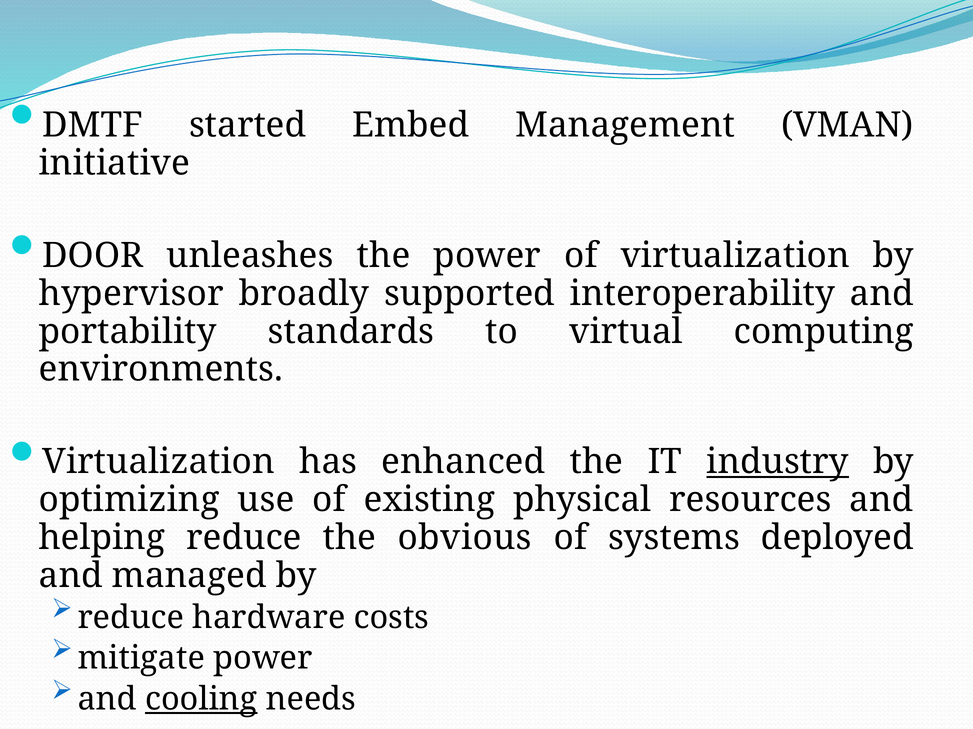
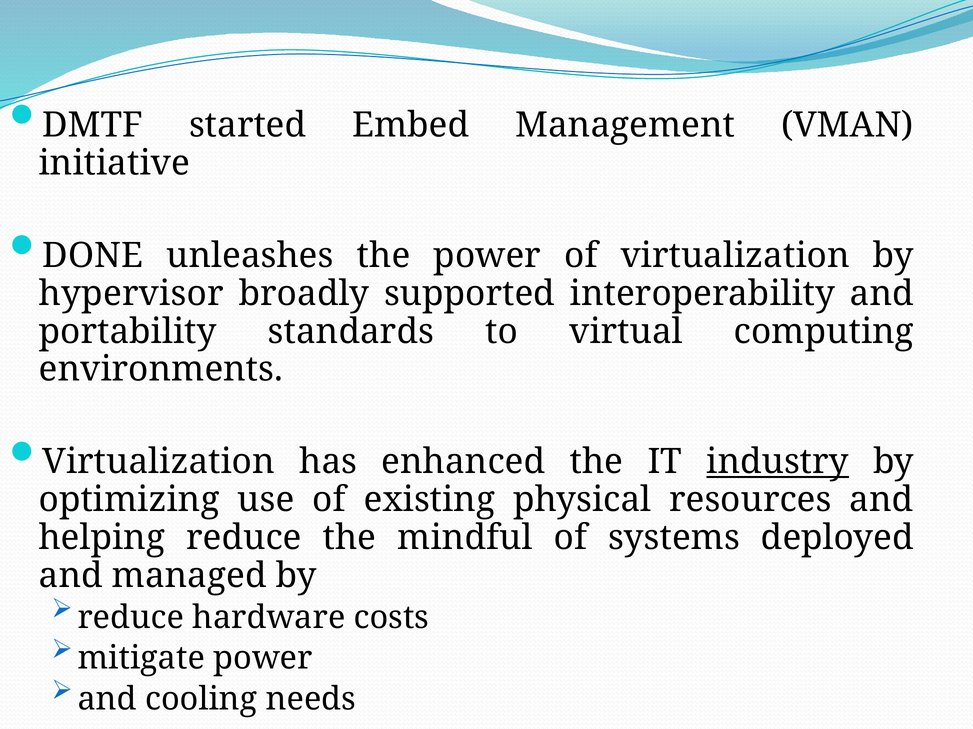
DOOR: DOOR -> DONE (93, 256)
obvious: obvious -> mindful (465, 538)
cooling underline: present -> none (201, 700)
